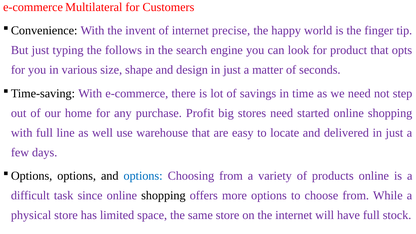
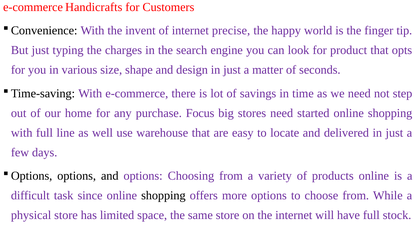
Multilateral: Multilateral -> Handicrafts (94, 7)
follows: follows -> charges (123, 50)
Profit: Profit -> Focus (200, 113)
options colour: blue -> purple (143, 176)
